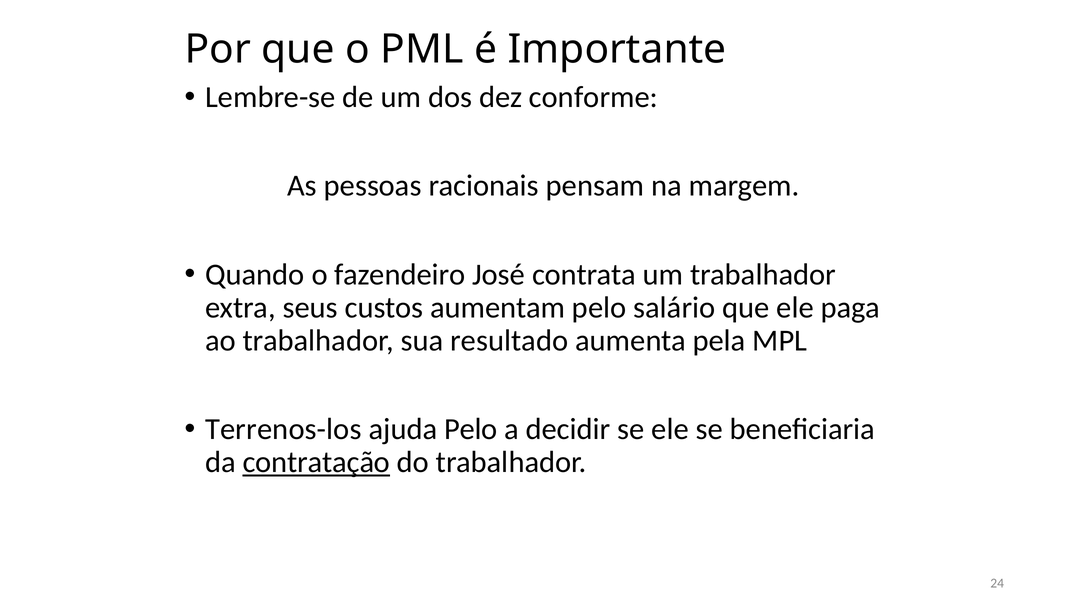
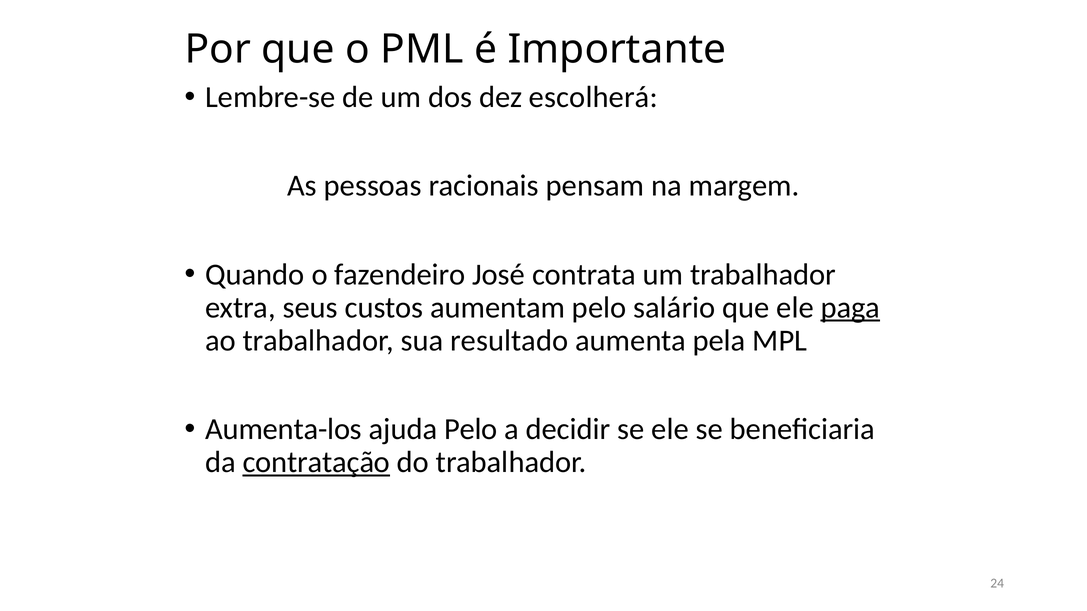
conforme: conforme -> escolherá (593, 97)
paga underline: none -> present (850, 308)
Terrenos-los: Terrenos-los -> Aumenta-los (284, 429)
